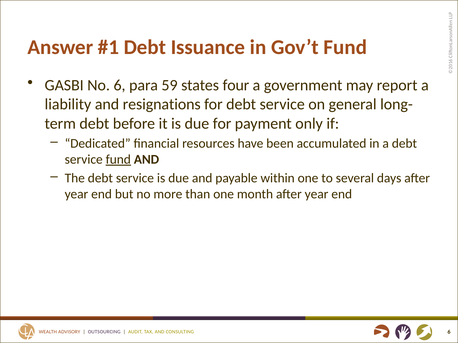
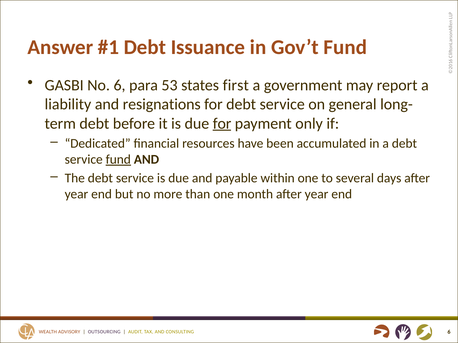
59: 59 -> 53 (170, 85)
four: four -> first (236, 85)
for underline: none -> present (222, 124)
